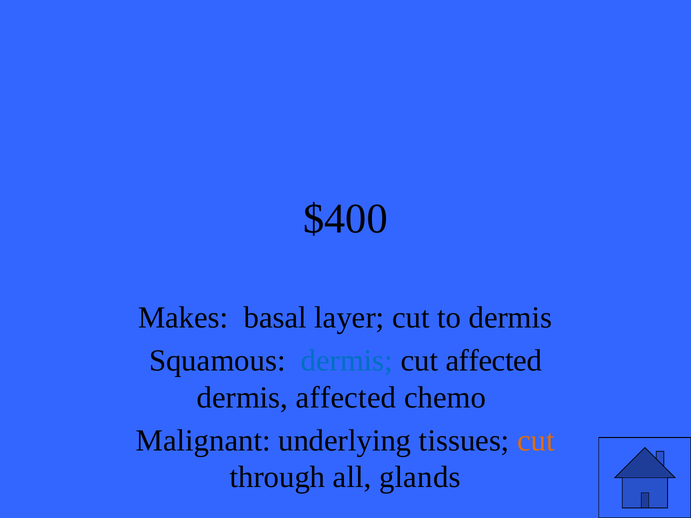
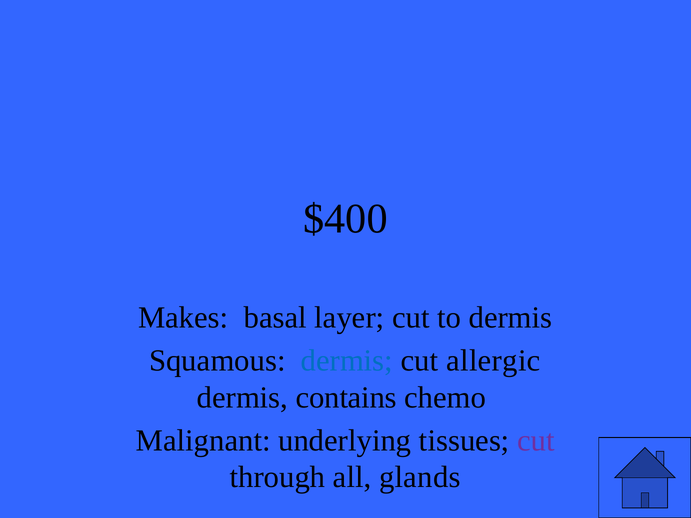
cut affected: affected -> allergic (493, 361)
dermis affected: affected -> contains (346, 398)
cut colour: orange -> purple (536, 441)
